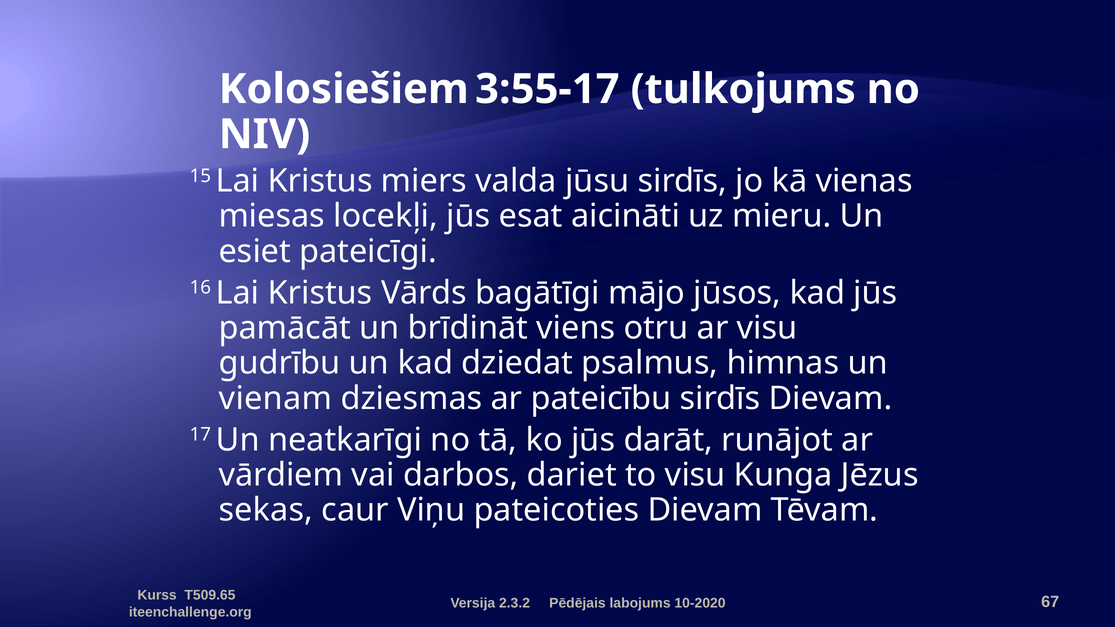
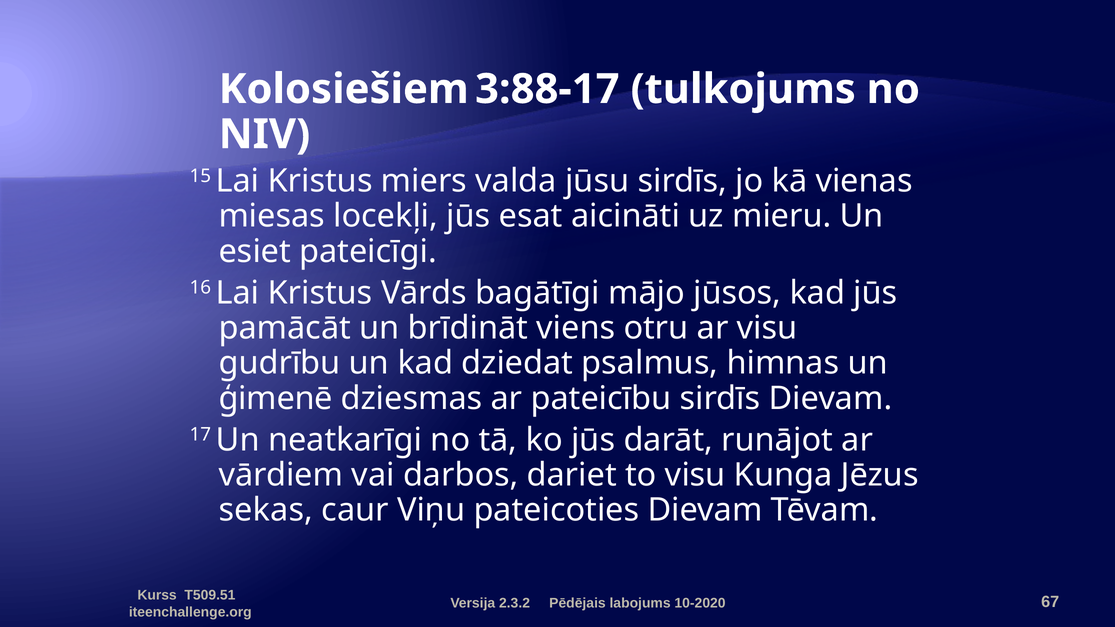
3:55-17: 3:55-17 -> 3:88-17 (547, 89)
vienam: vienam -> ģimenē (276, 398)
T509.65: T509.65 -> T509.51 (210, 596)
